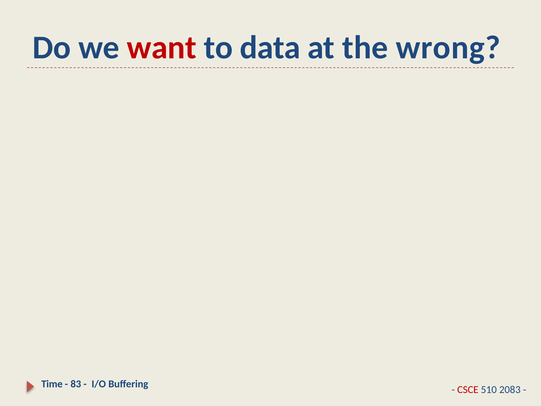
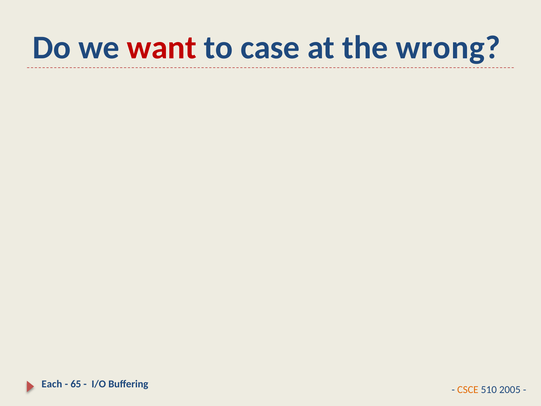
data: data -> case (270, 47)
Time: Time -> Each (52, 384)
83: 83 -> 65 (76, 384)
CSCE colour: red -> orange (468, 389)
2083: 2083 -> 2005 (510, 389)
